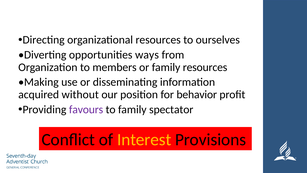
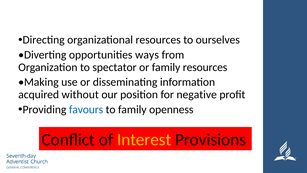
members: members -> spectator (115, 67)
behavior: behavior -> negative (197, 94)
favours colour: purple -> blue (86, 109)
spectator: spectator -> openness (171, 109)
